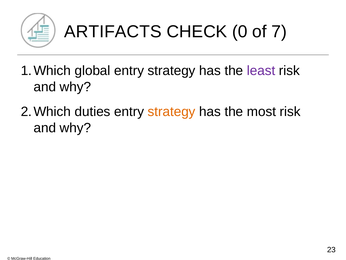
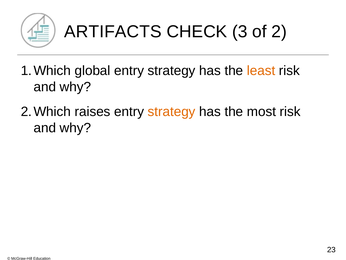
0: 0 -> 3 (240, 31)
7: 7 -> 2 (279, 31)
least colour: purple -> orange (261, 71)
duties: duties -> raises (93, 112)
